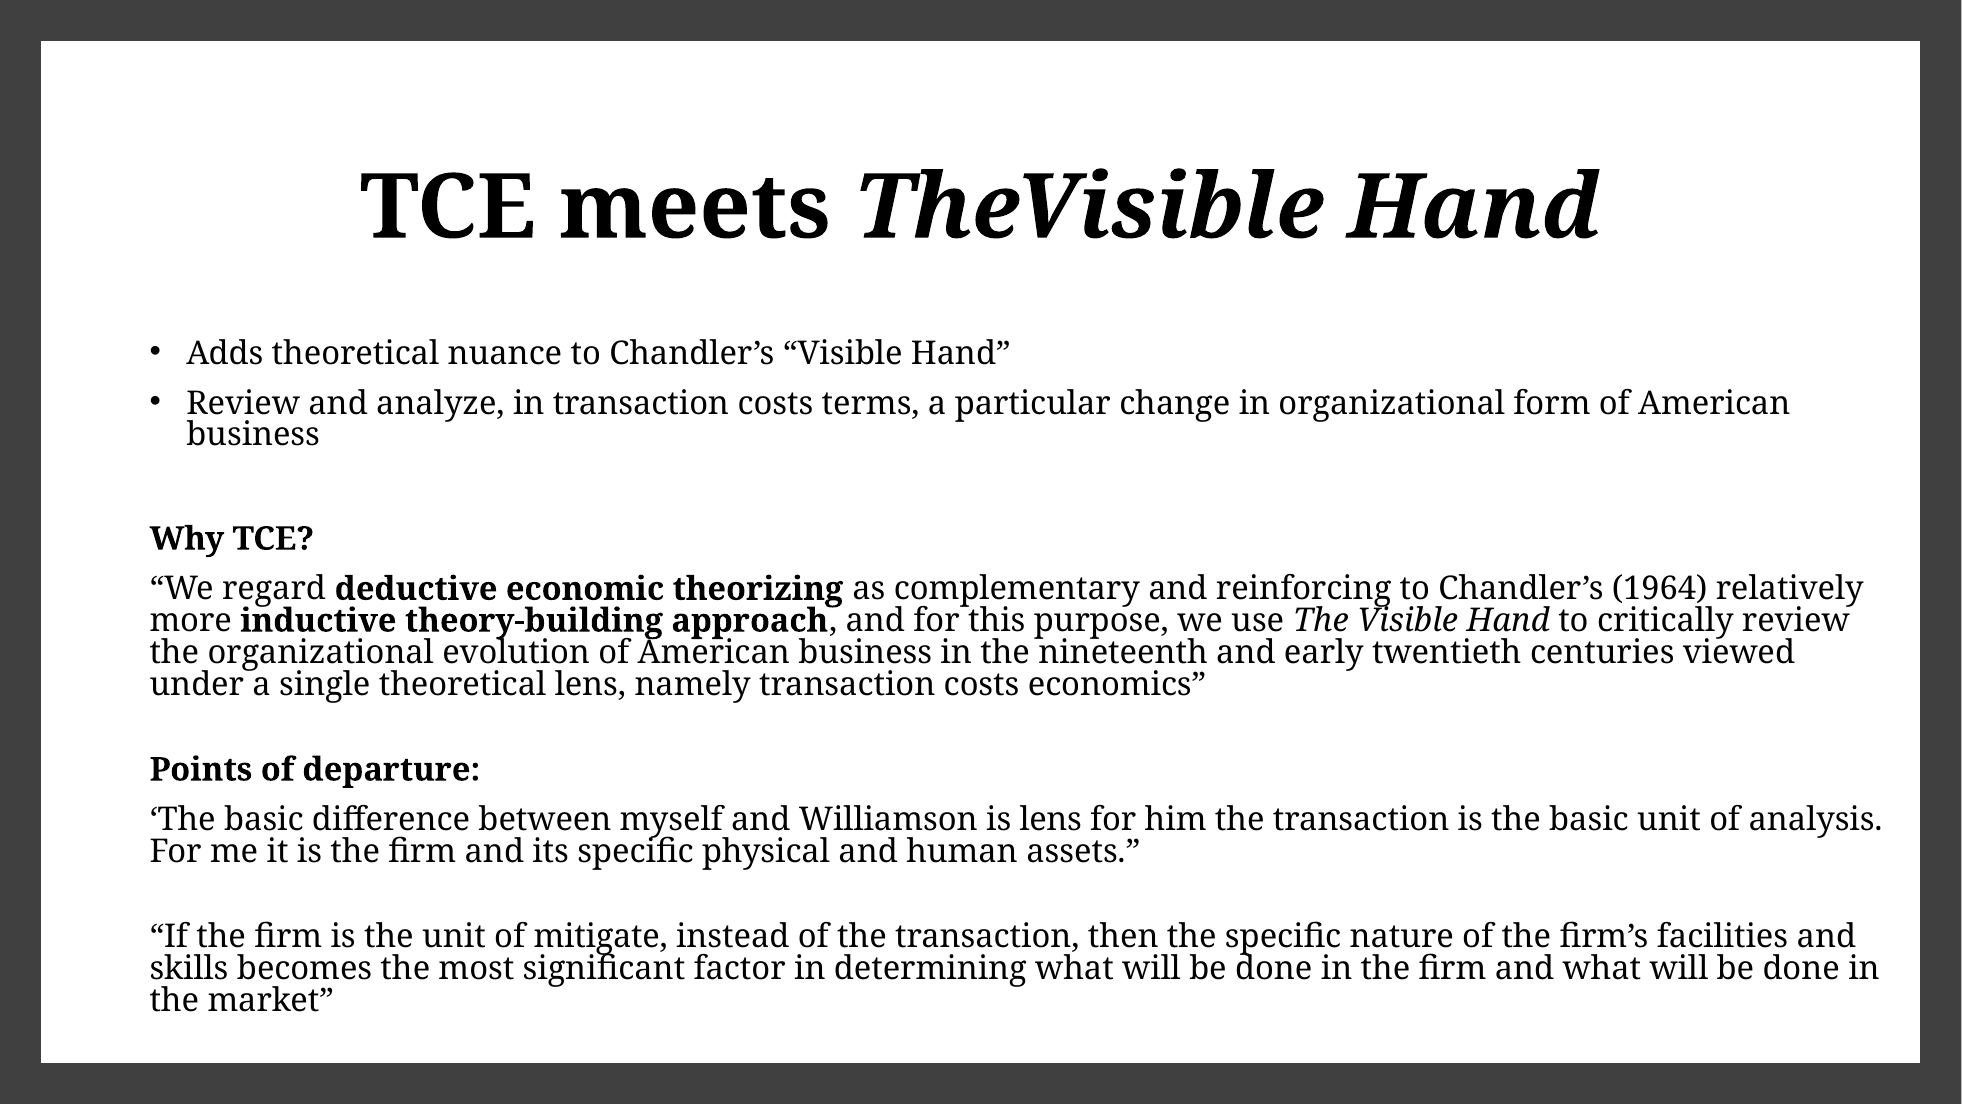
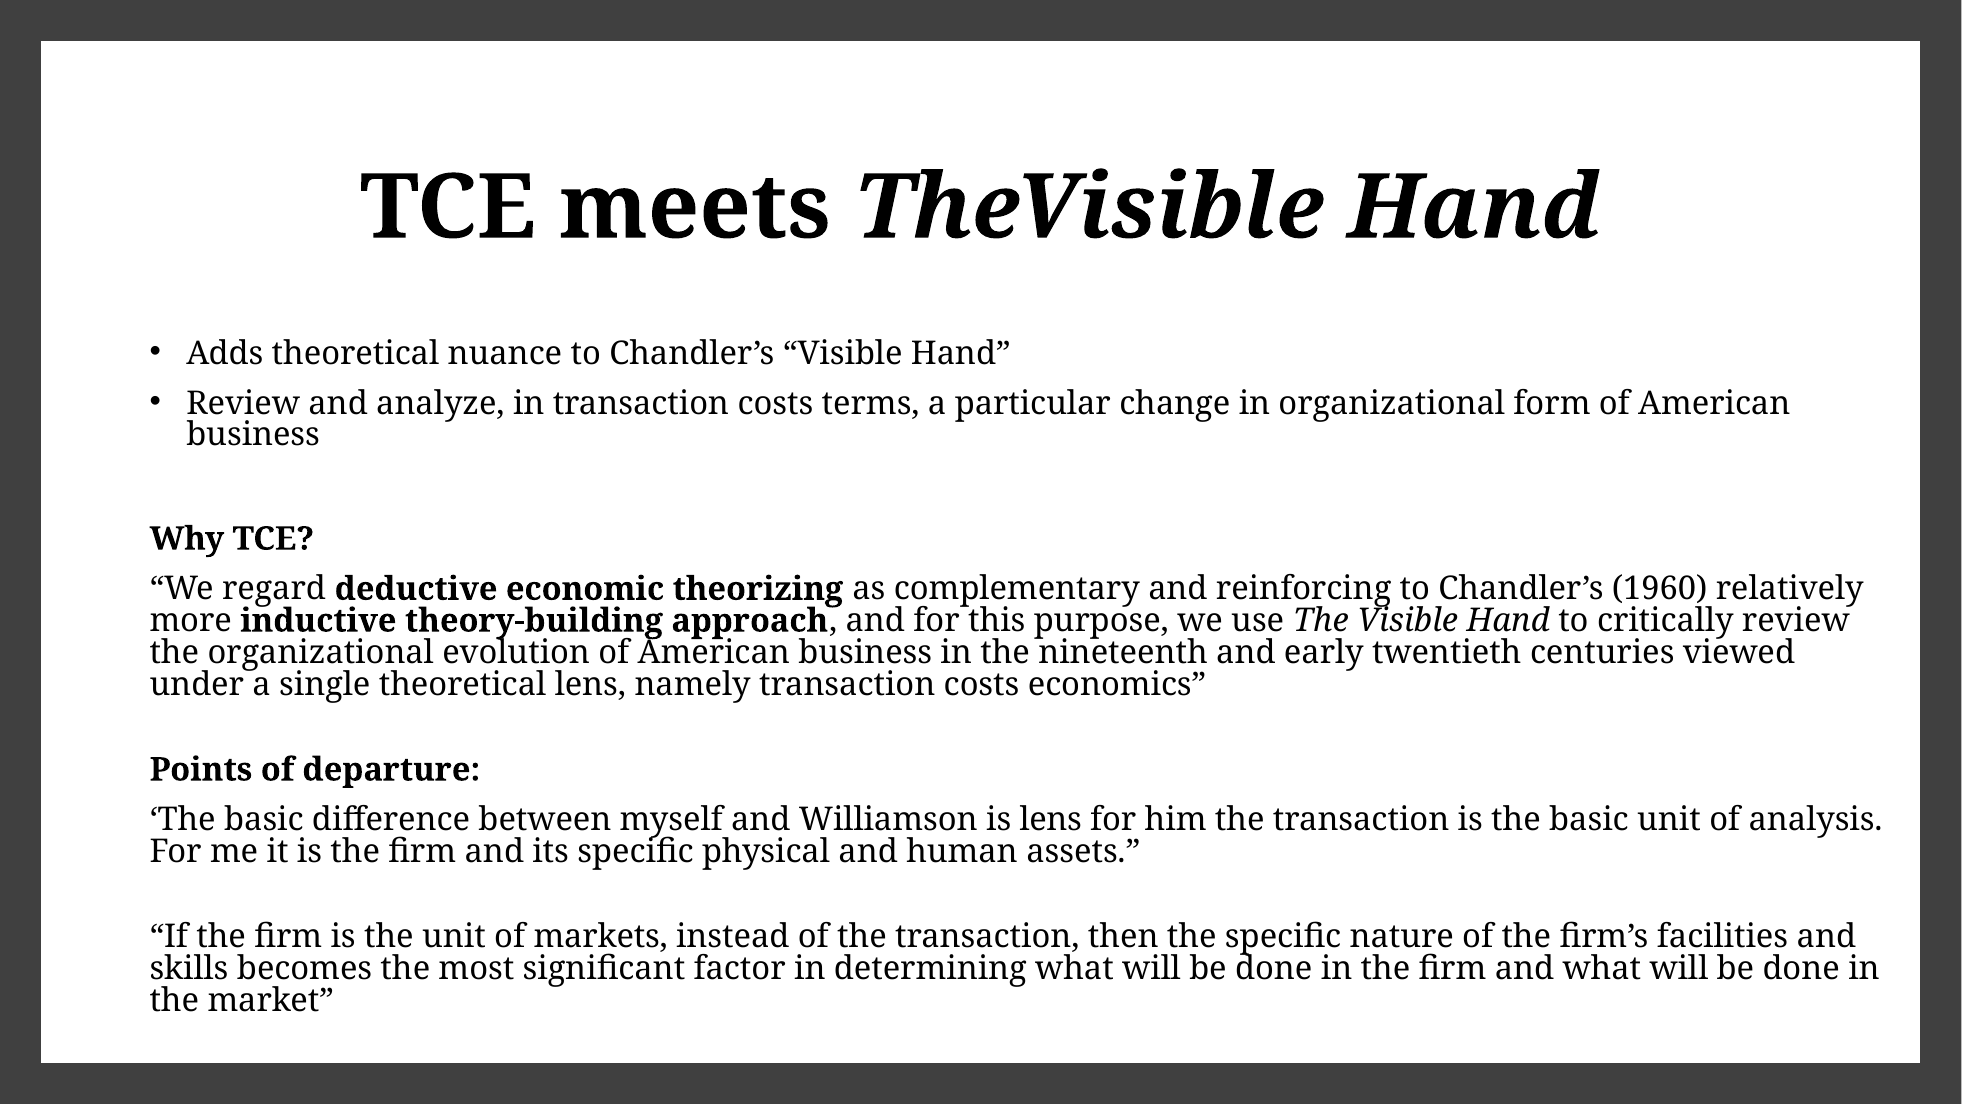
1964: 1964 -> 1960 (1660, 589)
mitigate: mitigate -> markets (601, 937)
